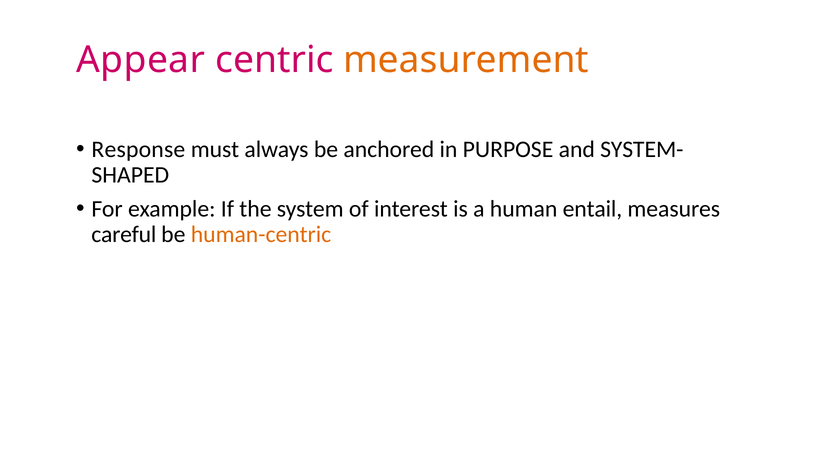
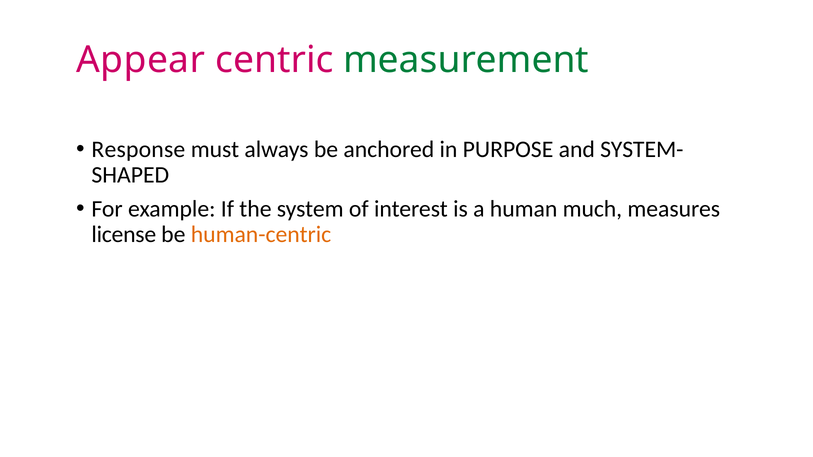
measurement colour: orange -> green (466, 60)
entail: entail -> much (592, 209)
careful: careful -> license (124, 235)
